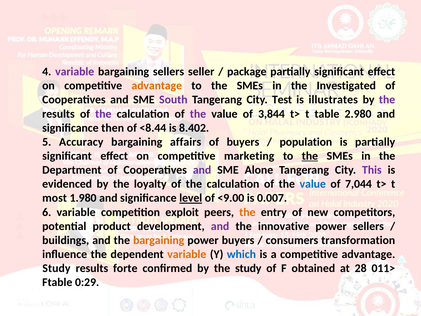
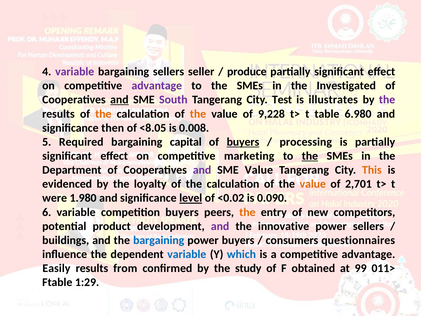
package: package -> produce (247, 72)
advantage colour: orange -> purple (157, 86)
and underline: none -> present (119, 100)
the colour: purple -> orange (103, 114)
the colour: purple -> orange (198, 114)
3,844: 3,844 -> 9,228 (271, 114)
2.980: 2.980 -> 6.980 (358, 114)
<8.44: <8.44 -> <8.05 (153, 128)
8.402: 8.402 -> 0.008 (194, 128)
Accuracy: Accuracy -> Required (81, 142)
affairs: affairs -> capital (186, 142)
buyers underline: none -> present (243, 142)
population: population -> processing (306, 142)
SME Alone: Alone -> Value (259, 170)
This colour: purple -> orange (372, 170)
value colour: blue -> orange (313, 184)
7,044: 7,044 -> 2,701 (358, 184)
most: most -> were (55, 198)
<9.00: <9.00 -> <0.02 (231, 198)
0.007: 0.007 -> 0.090 (272, 198)
competition exploit: exploit -> buyers (182, 212)
bargaining colour: orange -> blue (159, 240)
transformation: transformation -> questionnaires (358, 240)
variable colour: orange -> blue (187, 254)
Study: Study -> Easily (56, 268)
forte: forte -> from (125, 268)
28: 28 -> 99 (361, 268)
0:29: 0:29 -> 1:29 (87, 282)
